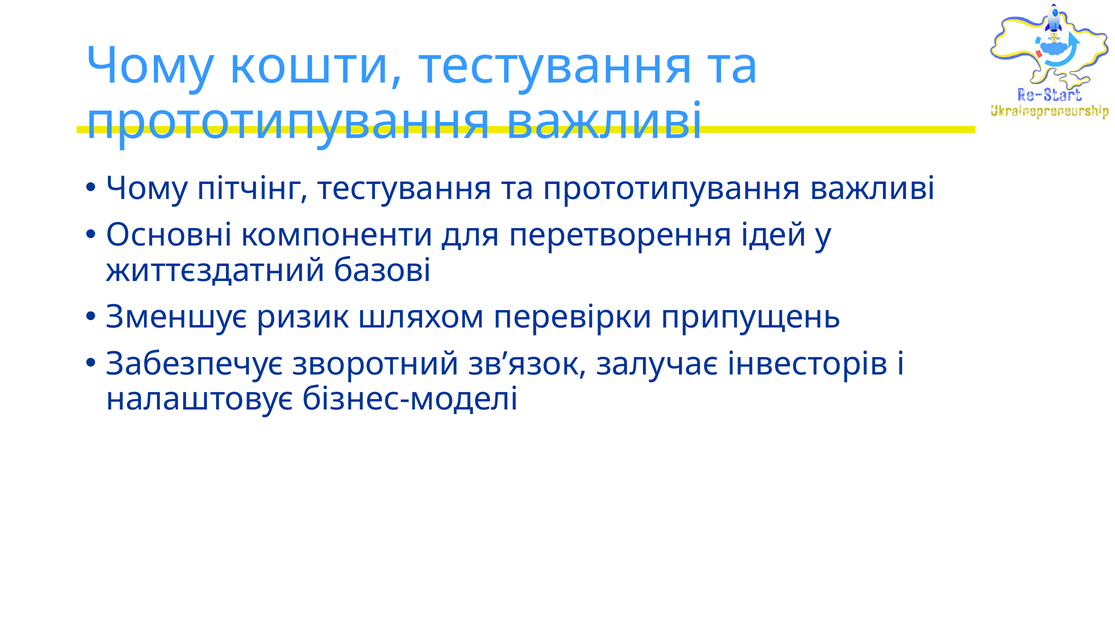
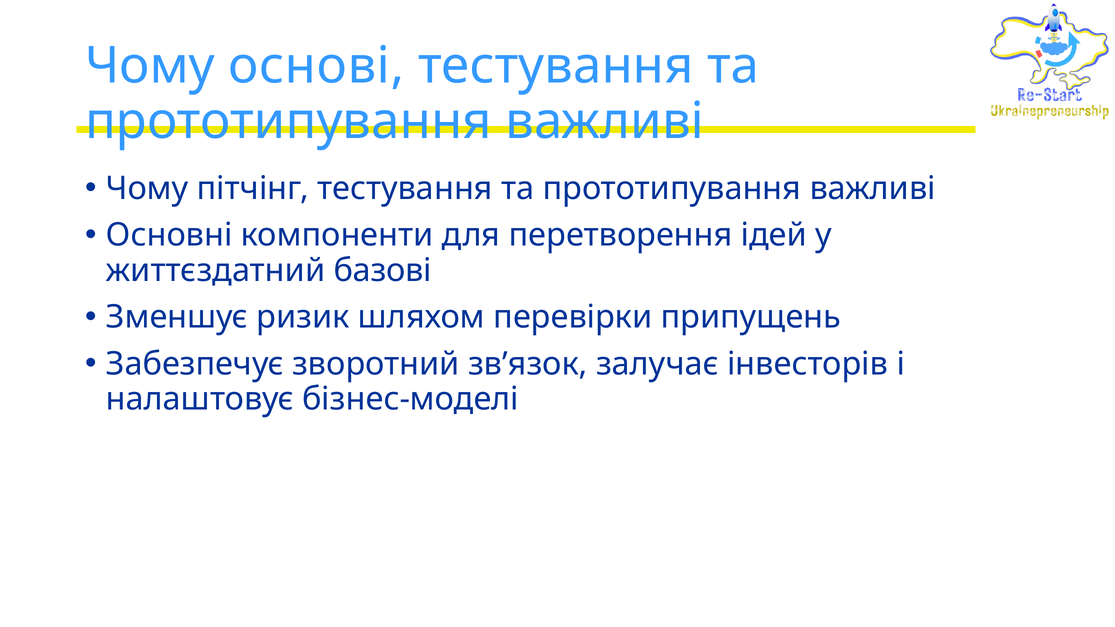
кошти: кошти -> основі (316, 66)
